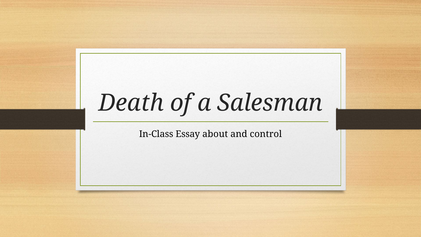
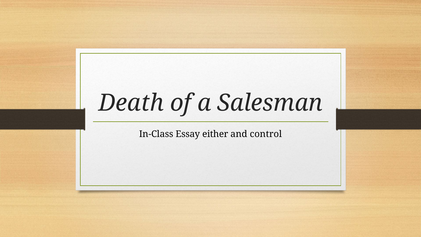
about: about -> either (215, 134)
